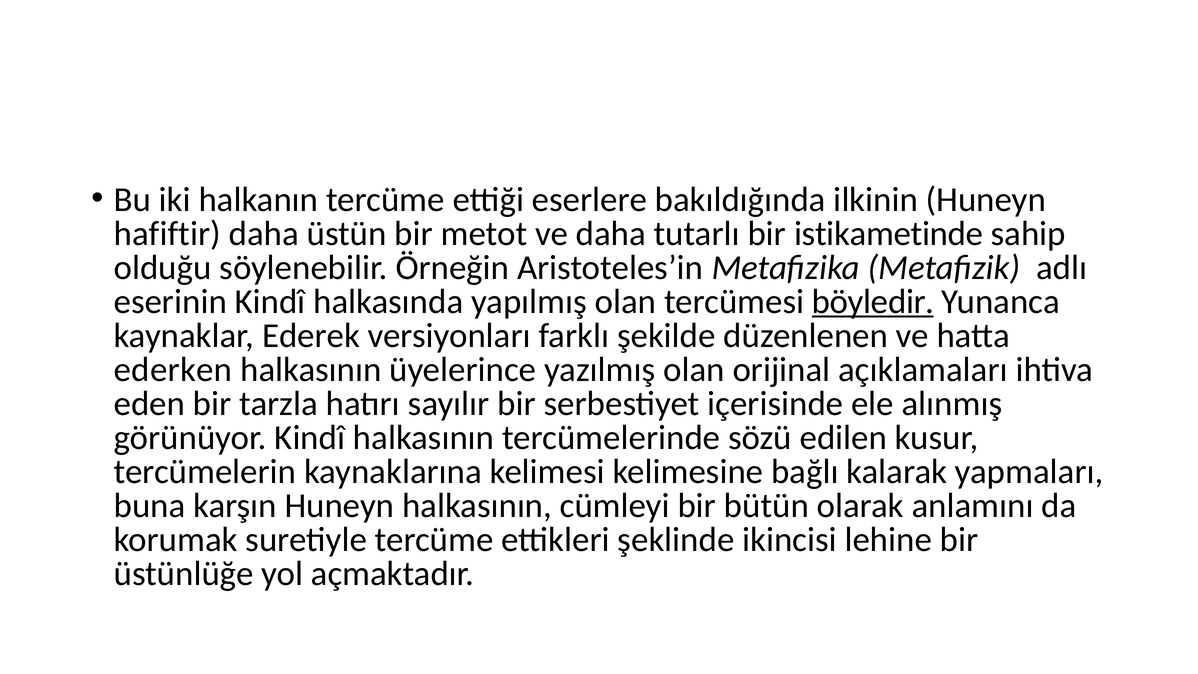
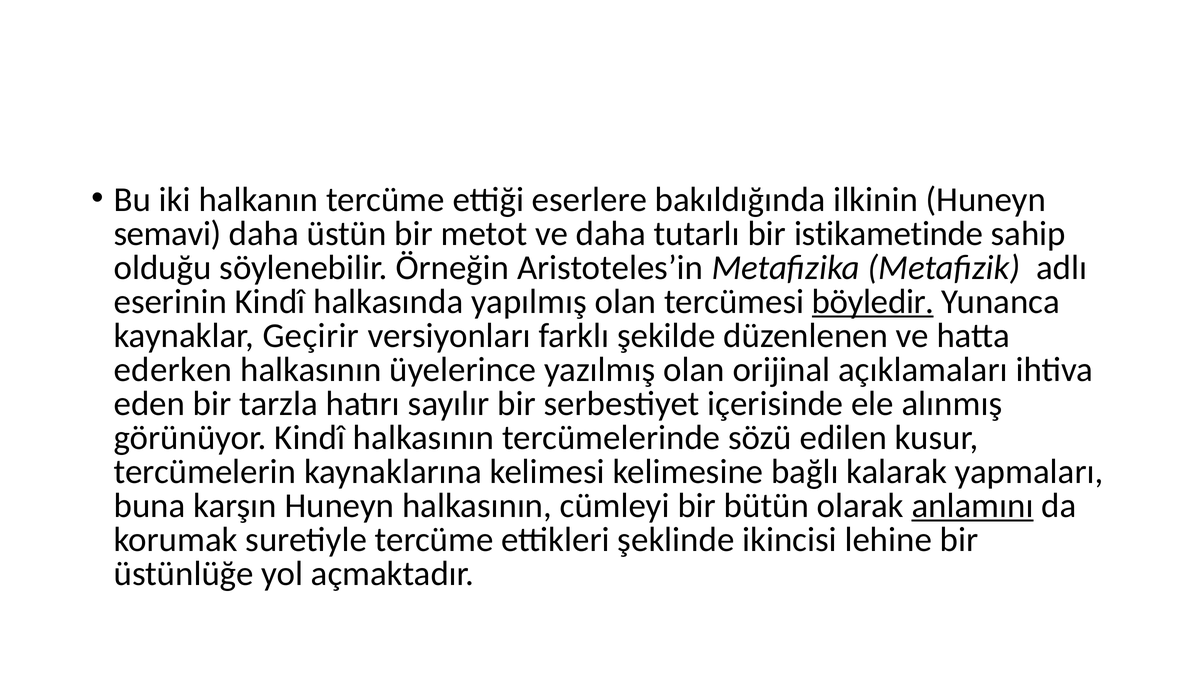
hafiftir: hafiftir -> semavi (168, 234)
Ederek: Ederek -> Geçirir (311, 336)
anlamını underline: none -> present (973, 505)
